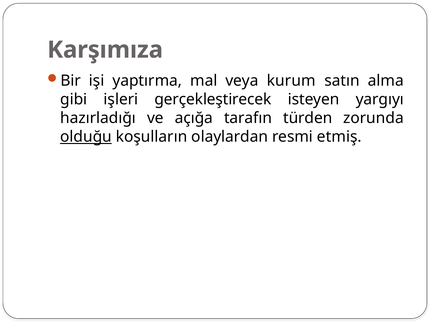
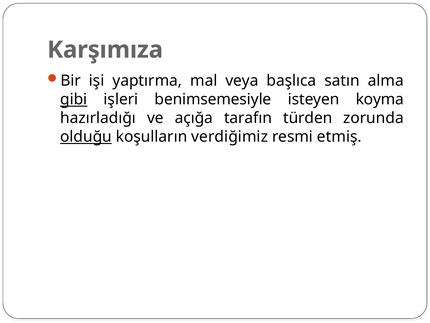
kurum: kurum -> başlıca (291, 81)
gibi underline: none -> present (74, 99)
gerçekleştirecek: gerçekleştirecek -> benimsemesiyle (213, 99)
yargıyı: yargıyı -> koyma (380, 99)
olaylardan: olaylardan -> verdiğimiz (230, 136)
